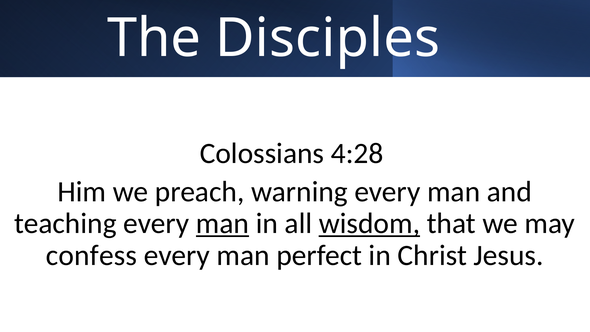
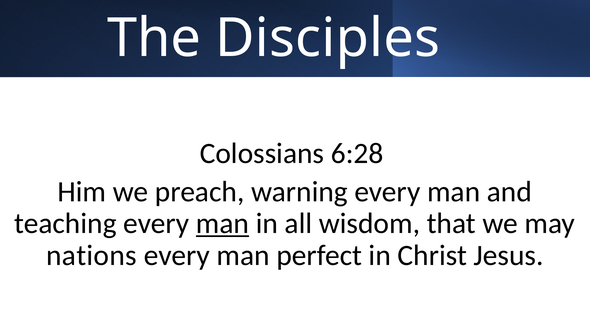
4:28: 4:28 -> 6:28 (357, 154)
wisdom underline: present -> none (369, 223)
confess: confess -> nations (91, 255)
